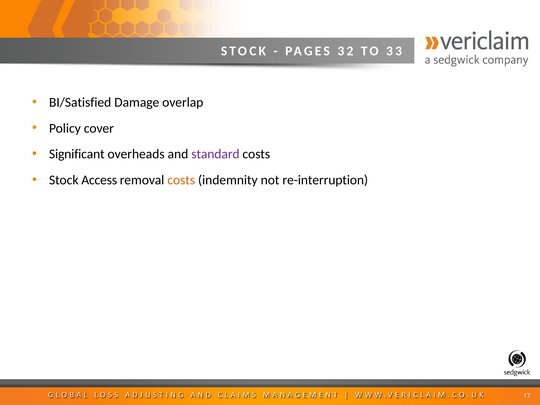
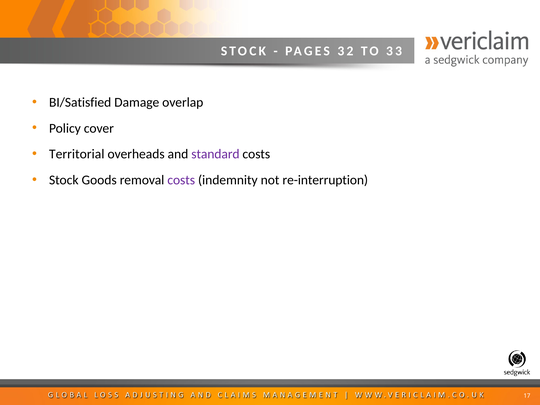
Significant: Significant -> Territorial (77, 154)
Access: Access -> Goods (99, 180)
costs colour: orange -> purple (181, 180)
